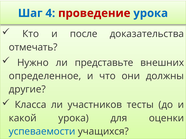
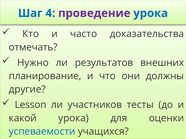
проведение colour: red -> purple (94, 13)
после: после -> часто (84, 34)
представьте: представьте -> результатов (104, 63)
определенное: определенное -> планирование (45, 76)
Класса: Класса -> Lesson (31, 105)
